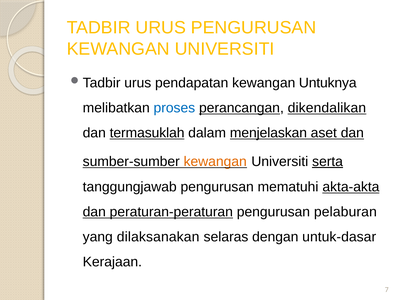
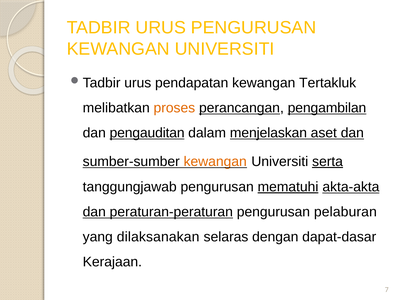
Untuknya: Untuknya -> Tertakluk (328, 83)
proses colour: blue -> orange (174, 108)
dikendalikan: dikendalikan -> pengambilan (327, 108)
termasuklah: termasuklah -> pengauditan (147, 133)
mematuhi underline: none -> present (288, 187)
untuk-dasar: untuk-dasar -> dapat-dasar (339, 237)
